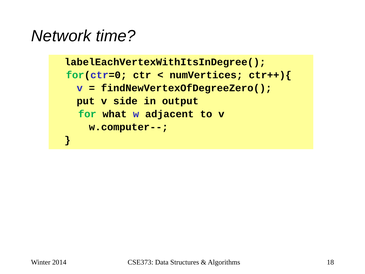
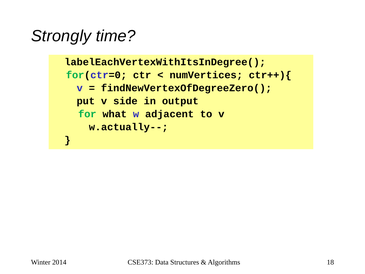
Network: Network -> Strongly (61, 36)
w.computer--: w.computer-- -> w.actually-- (129, 127)
